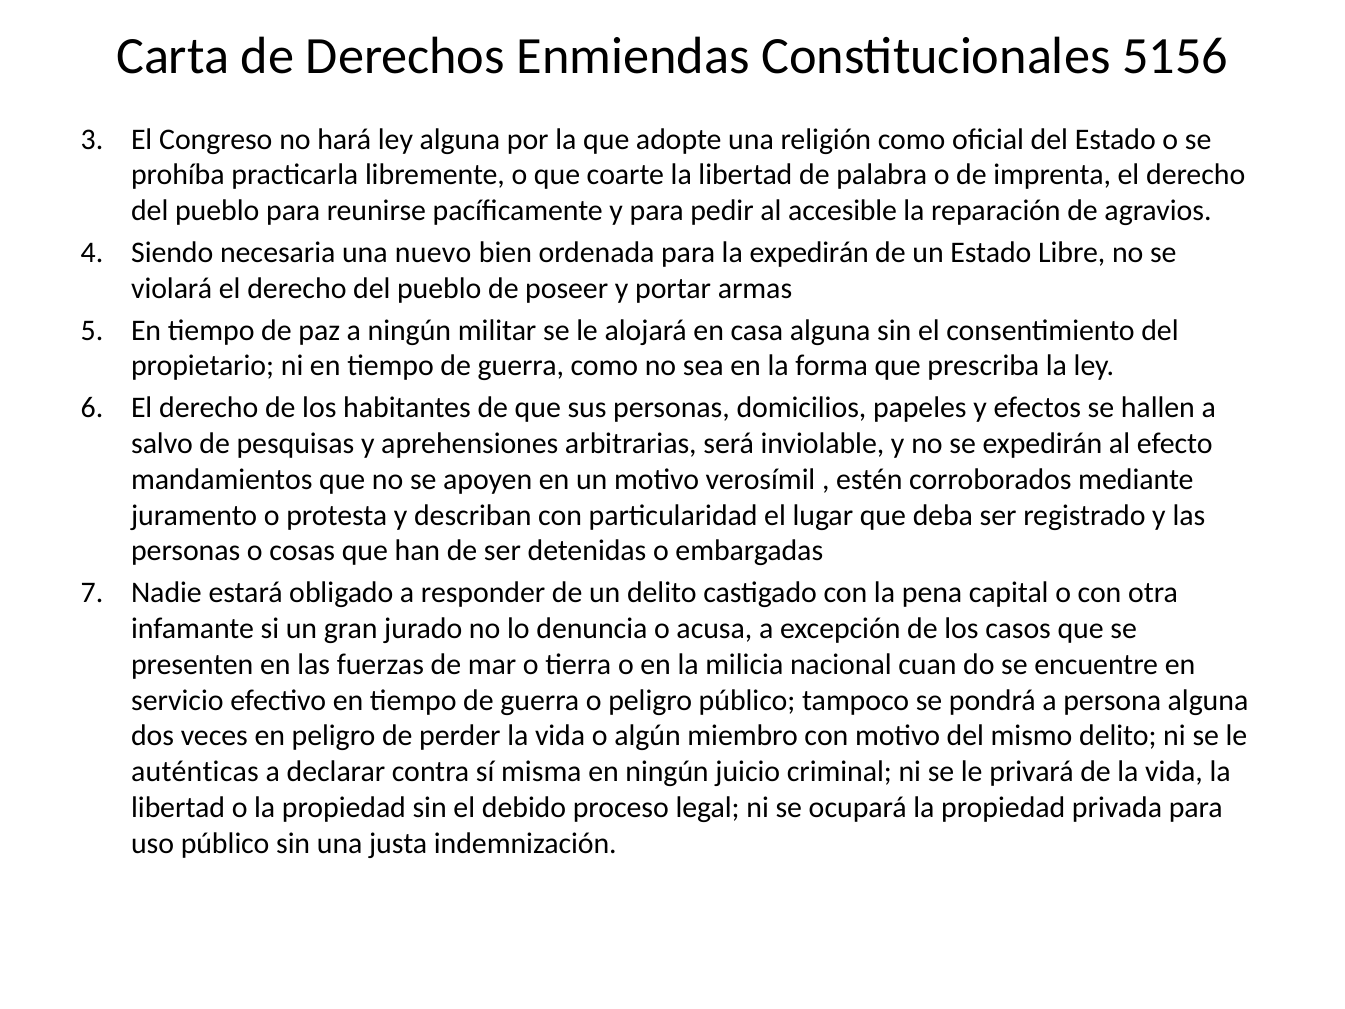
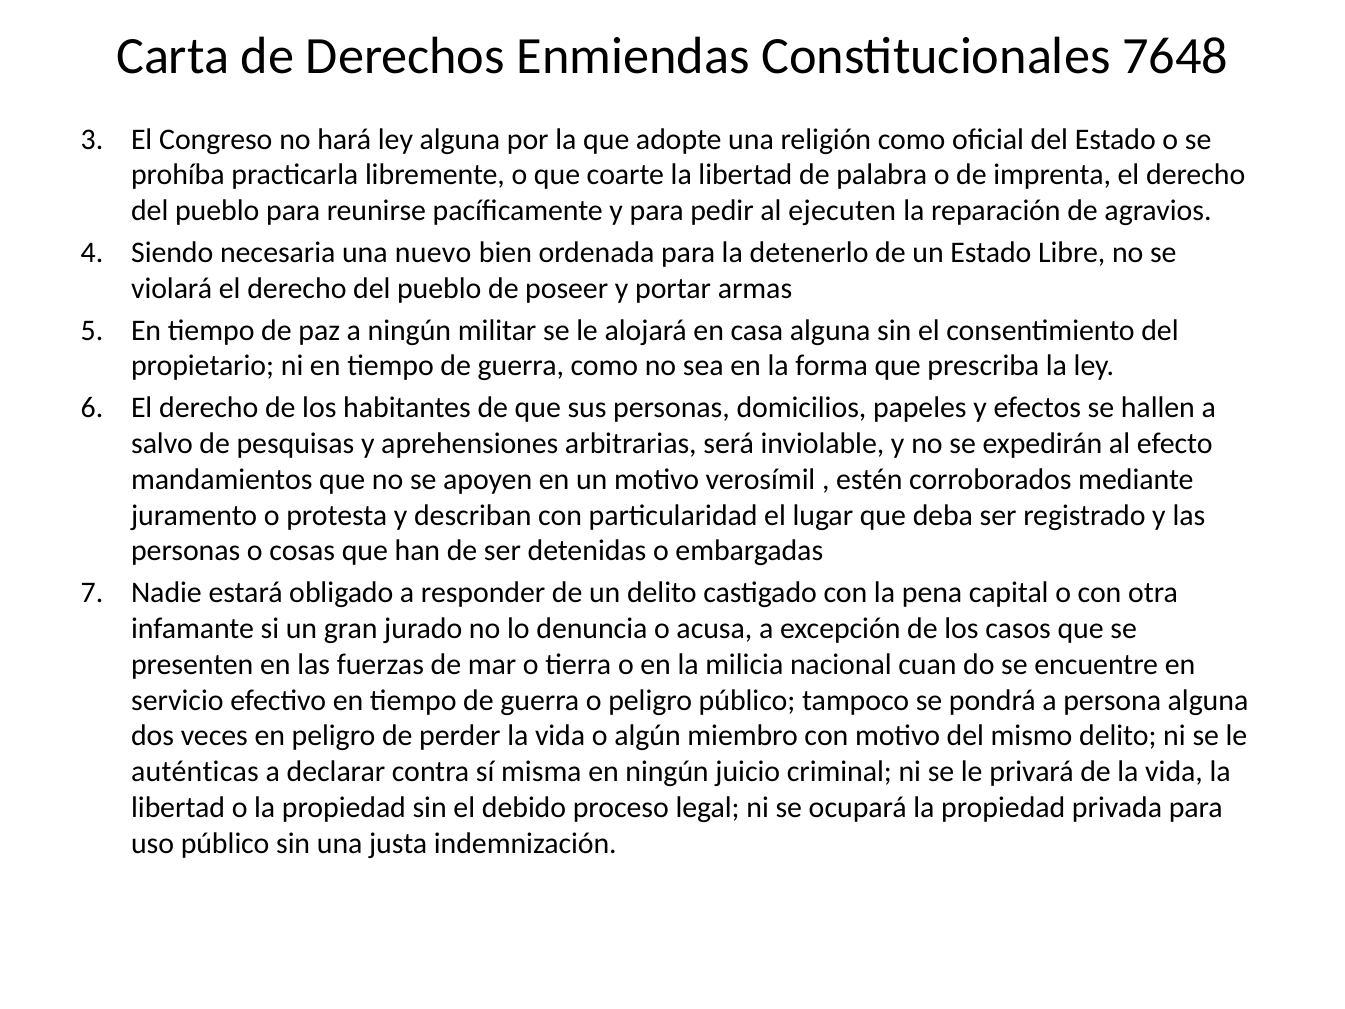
5156: 5156 -> 7648 (1175, 57)
accesible: accesible -> ejecuten (842, 211)
la expedirán: expedirán -> detenerlo (809, 253)
